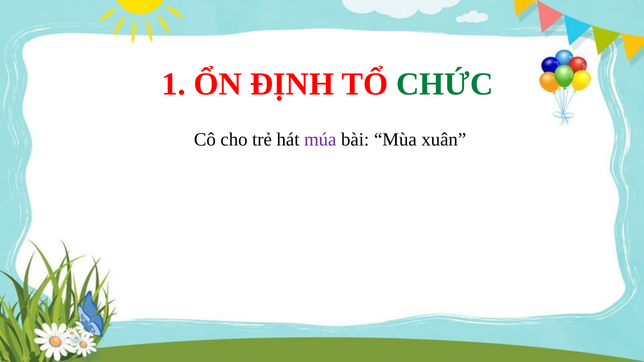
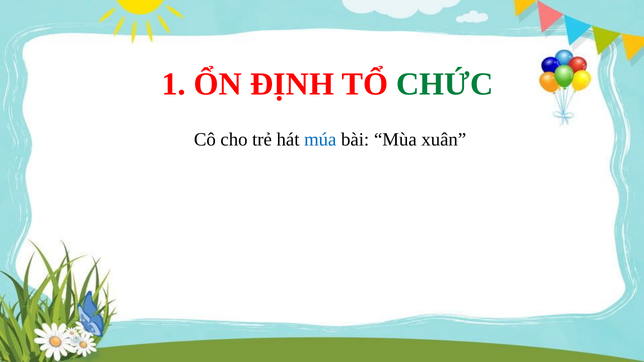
múa colour: purple -> blue (320, 140)
